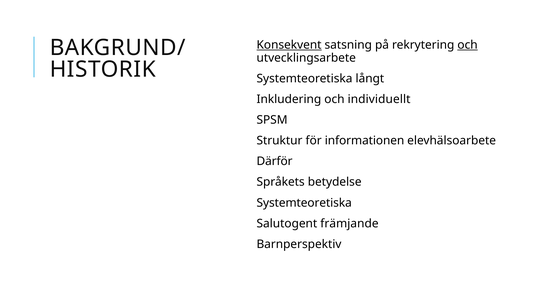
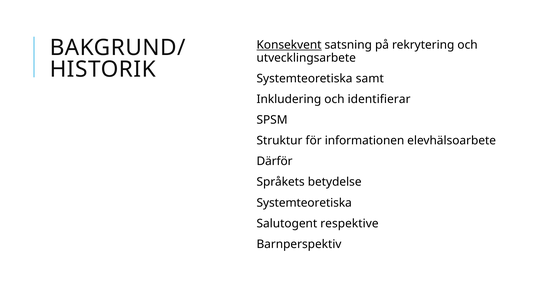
och underline: present -> none (468, 45)
långt: långt -> samt (370, 79)
individuellt: individuellt -> identifierar (379, 99)
främjande: främjande -> respektive (349, 224)
